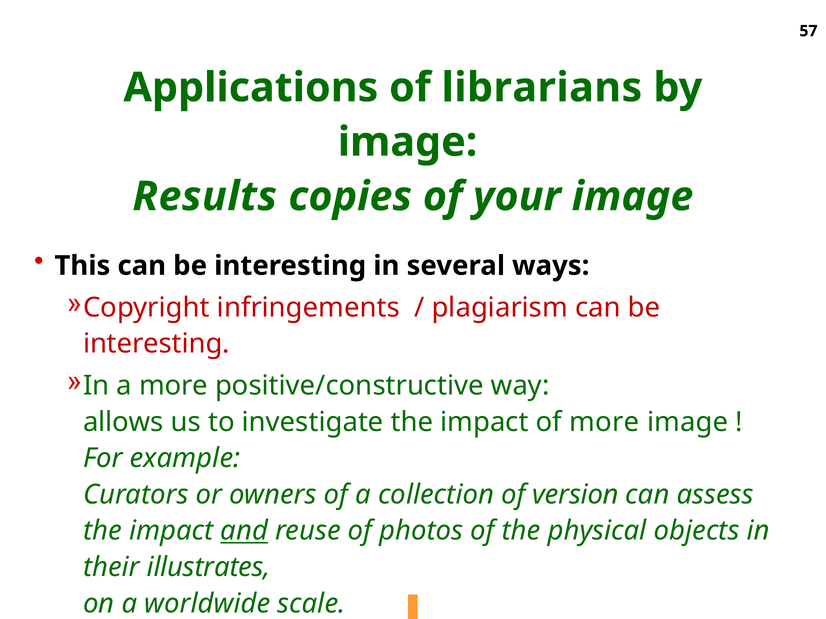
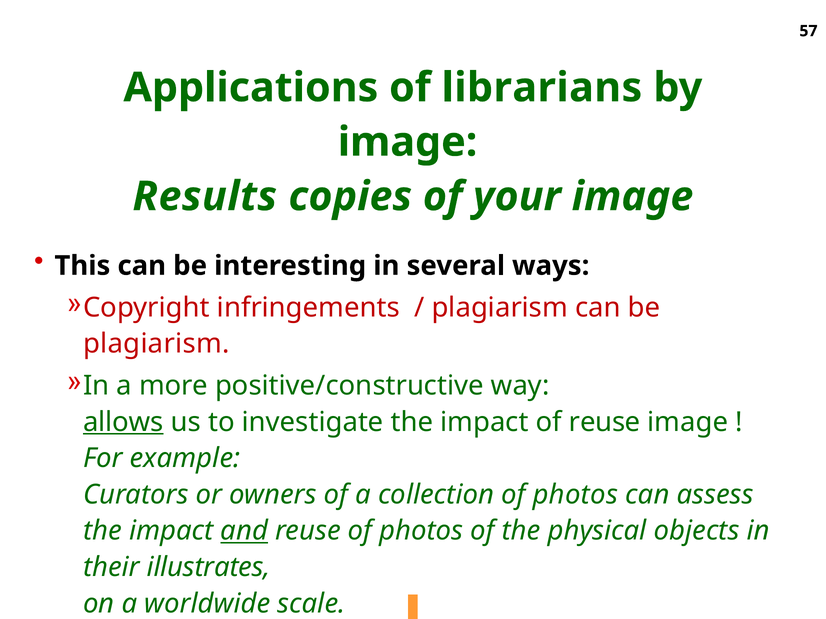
interesting: interesting -> plagiarism (156, 344)
allows underline: none -> present (123, 422)
of more: more -> reuse (605, 422)
collection of version: version -> photos (575, 495)
